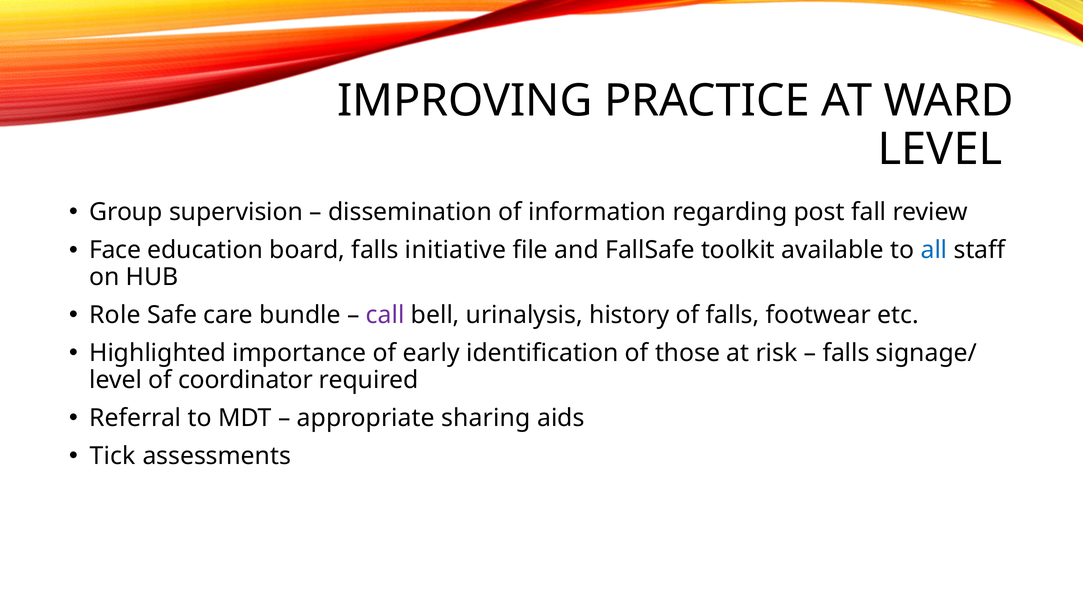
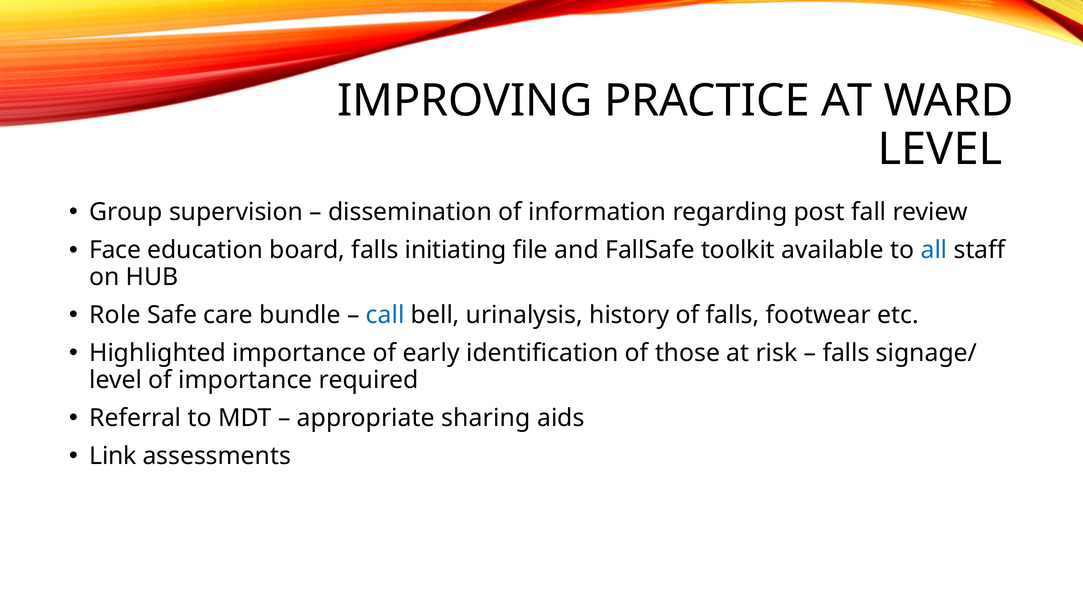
initiative: initiative -> initiating (456, 250)
call colour: purple -> blue (385, 315)
of coordinator: coordinator -> importance (245, 380)
Tick: Tick -> Link (113, 456)
